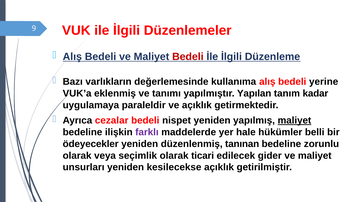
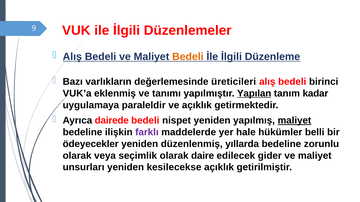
Bedeli colour: red -> orange (188, 57)
kullanıma: kullanıma -> üreticileri (234, 82)
yerine: yerine -> birinci (324, 82)
Yapılan underline: none -> present (254, 94)
cezalar: cezalar -> dairede (112, 121)
tanınan: tanınan -> yıllarda (242, 144)
ticari: ticari -> daire (203, 156)
